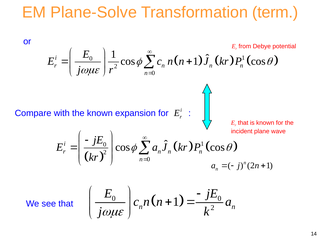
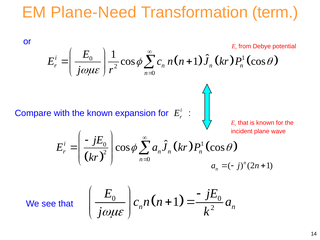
Plane-Solve: Plane-Solve -> Plane-Need (94, 12)
